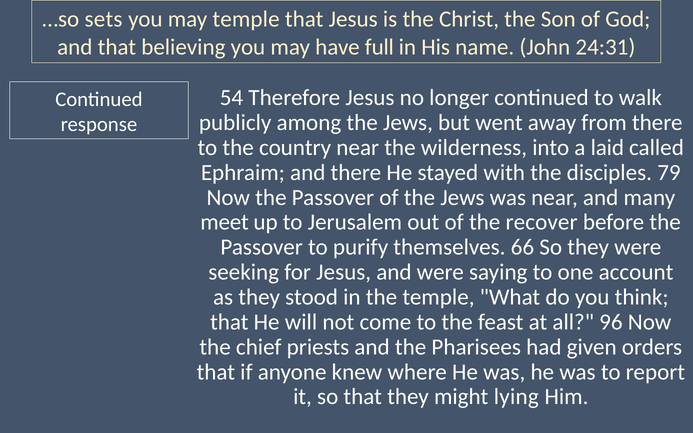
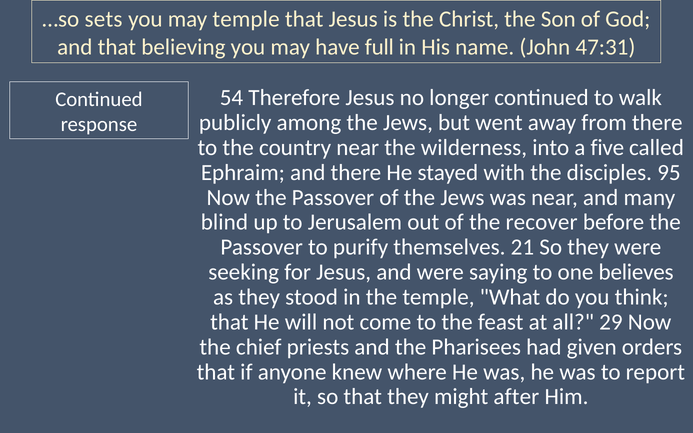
24:31: 24:31 -> 47:31 (605, 47)
laid: laid -> five (607, 148)
79: 79 -> 95 (669, 173)
meet: meet -> blind (224, 222)
66: 66 -> 21 (522, 247)
account: account -> believes (636, 272)
96: 96 -> 29 (611, 322)
lying: lying -> after (516, 397)
